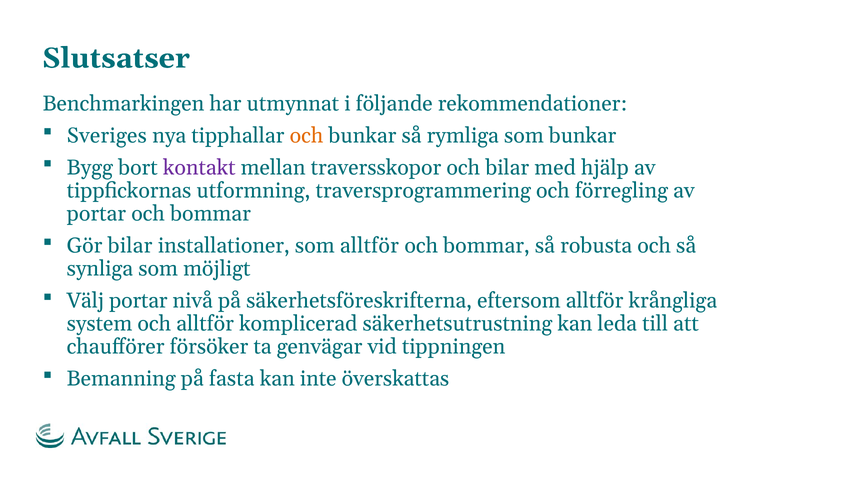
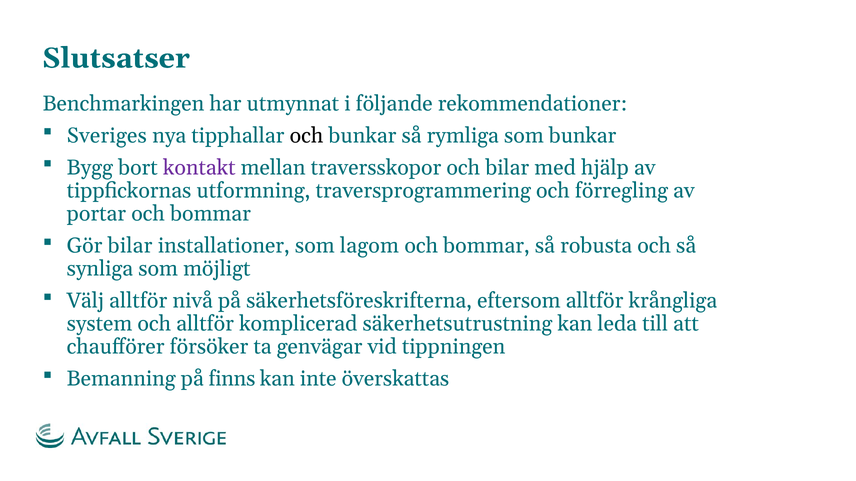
och colour: orange -> black (306, 136)
som alltför: alltför -> lagom (369, 246)
Välj portar: portar -> alltför (138, 301)
fasta: fasta -> finns (232, 379)
